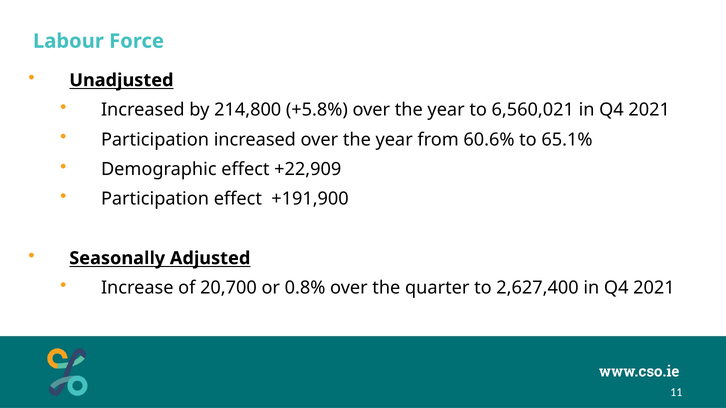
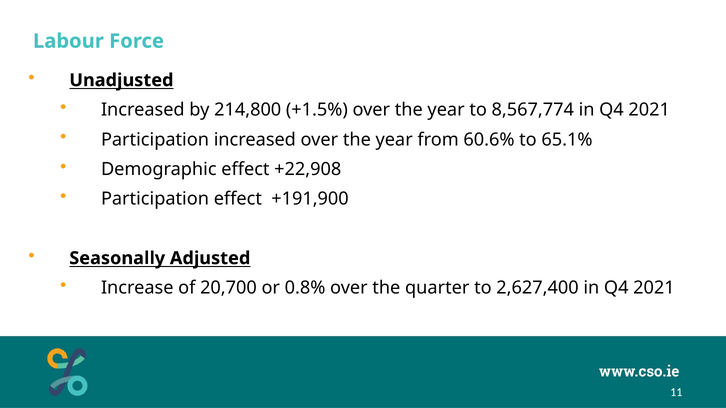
+5.8%: +5.8% -> +1.5% (317, 110)
6,560,021: 6,560,021 -> 8,567,774 (533, 110)
+22,909: +22,909 -> +22,908 (308, 169)
